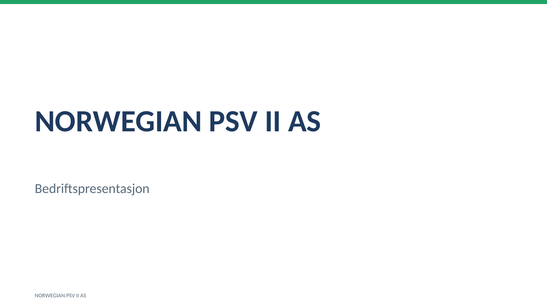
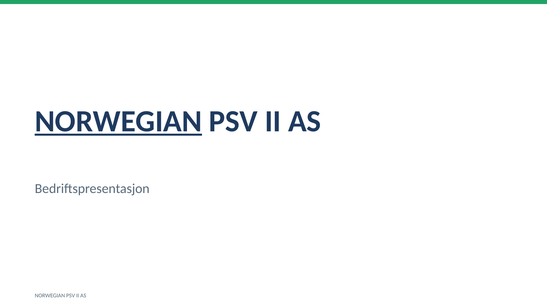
NORWEGIAN underline: none -> present (118, 121)
